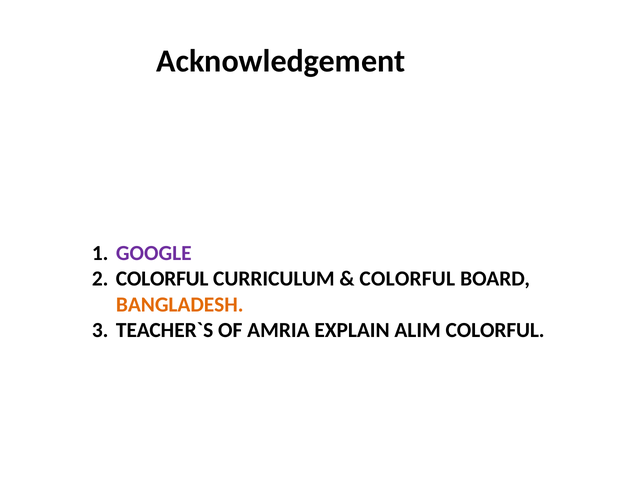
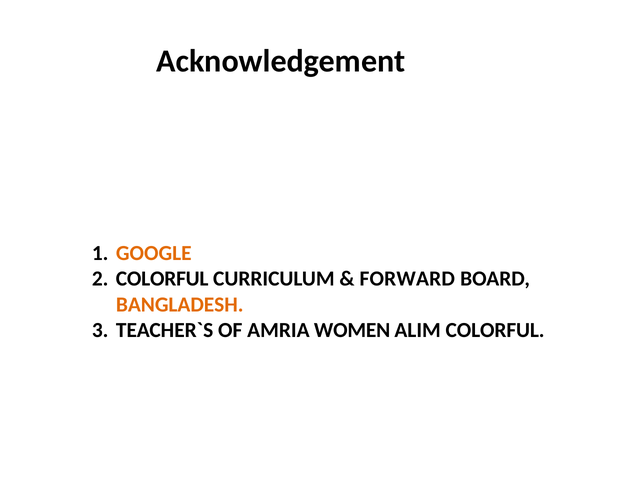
GOOGLE colour: purple -> orange (154, 253)
COLORFUL: COLORFUL -> FORWARD (407, 279)
EXPLAIN: EXPLAIN -> WOMEN (352, 330)
